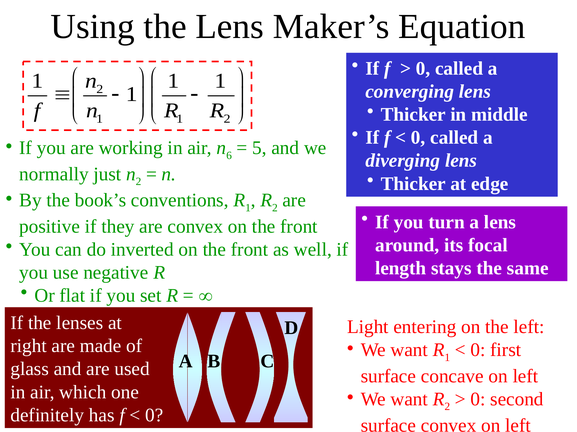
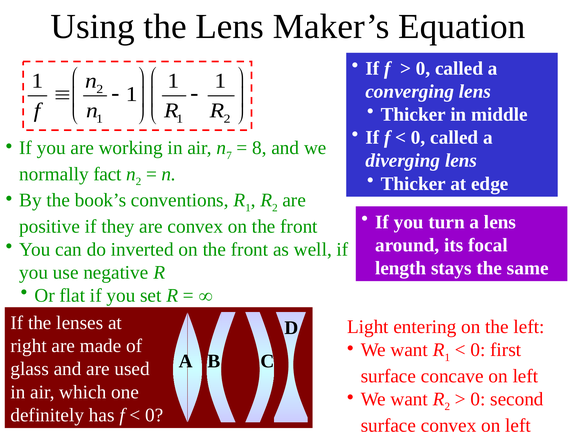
6: 6 -> 7 (229, 156)
5: 5 -> 8 (259, 148)
just: just -> fact (107, 174)
